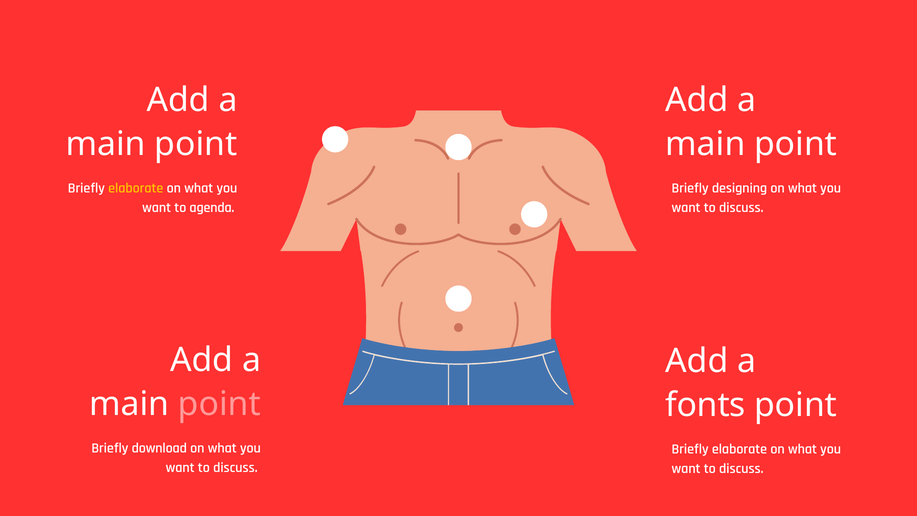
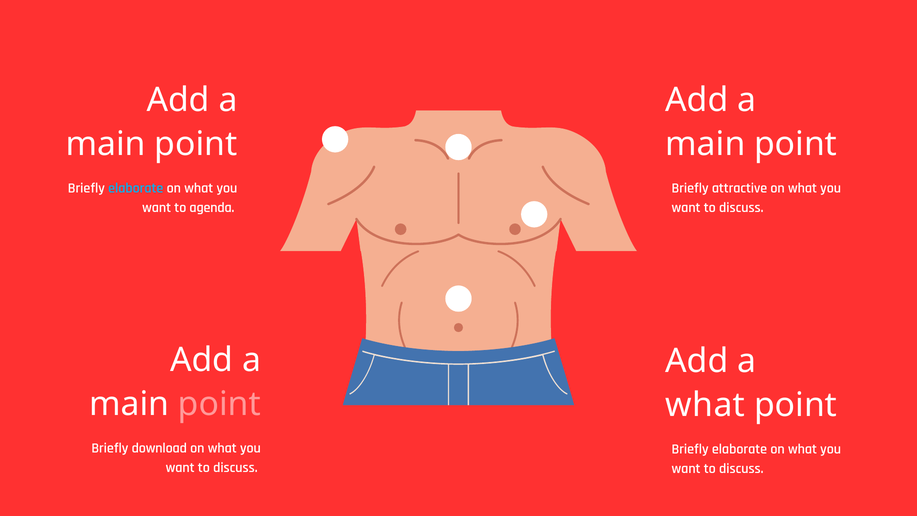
elaborate colour: yellow -> light blue (136, 188)
designing: designing -> attractive (740, 188)
fonts: fonts -> what (705, 405)
